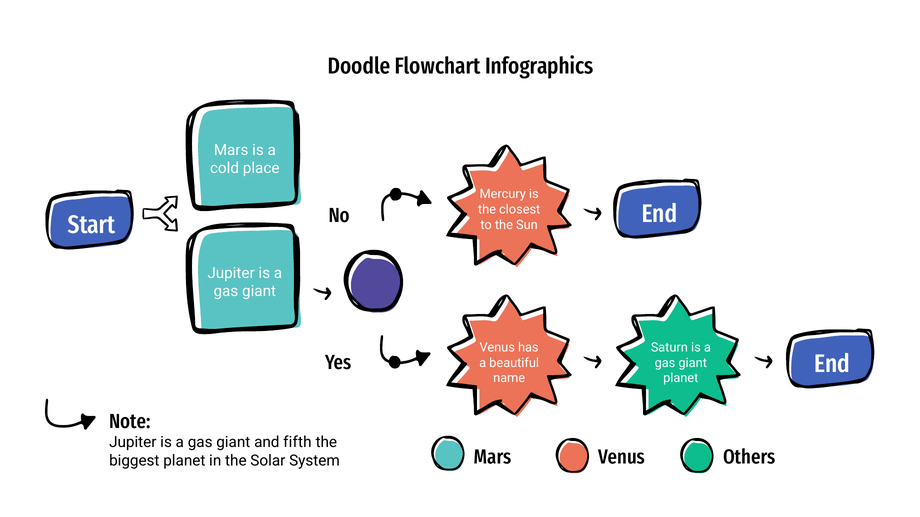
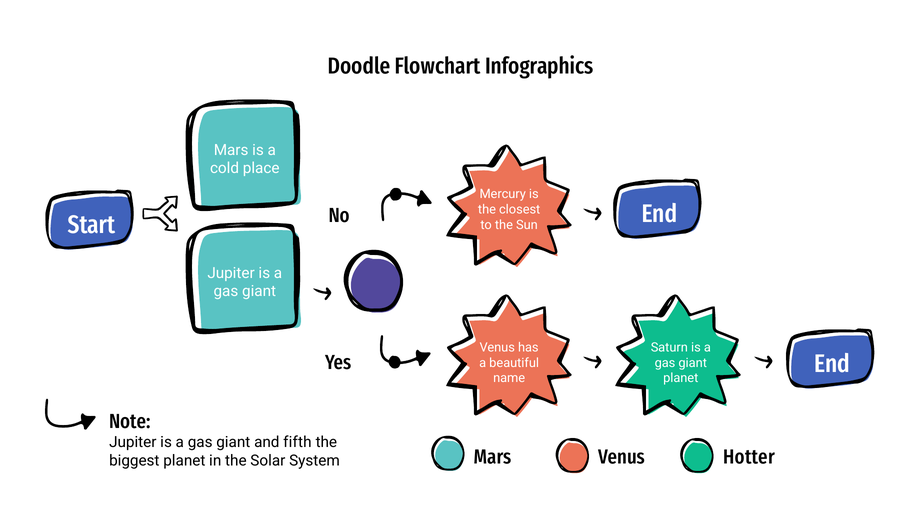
Others: Others -> Hotter (749, 457)
